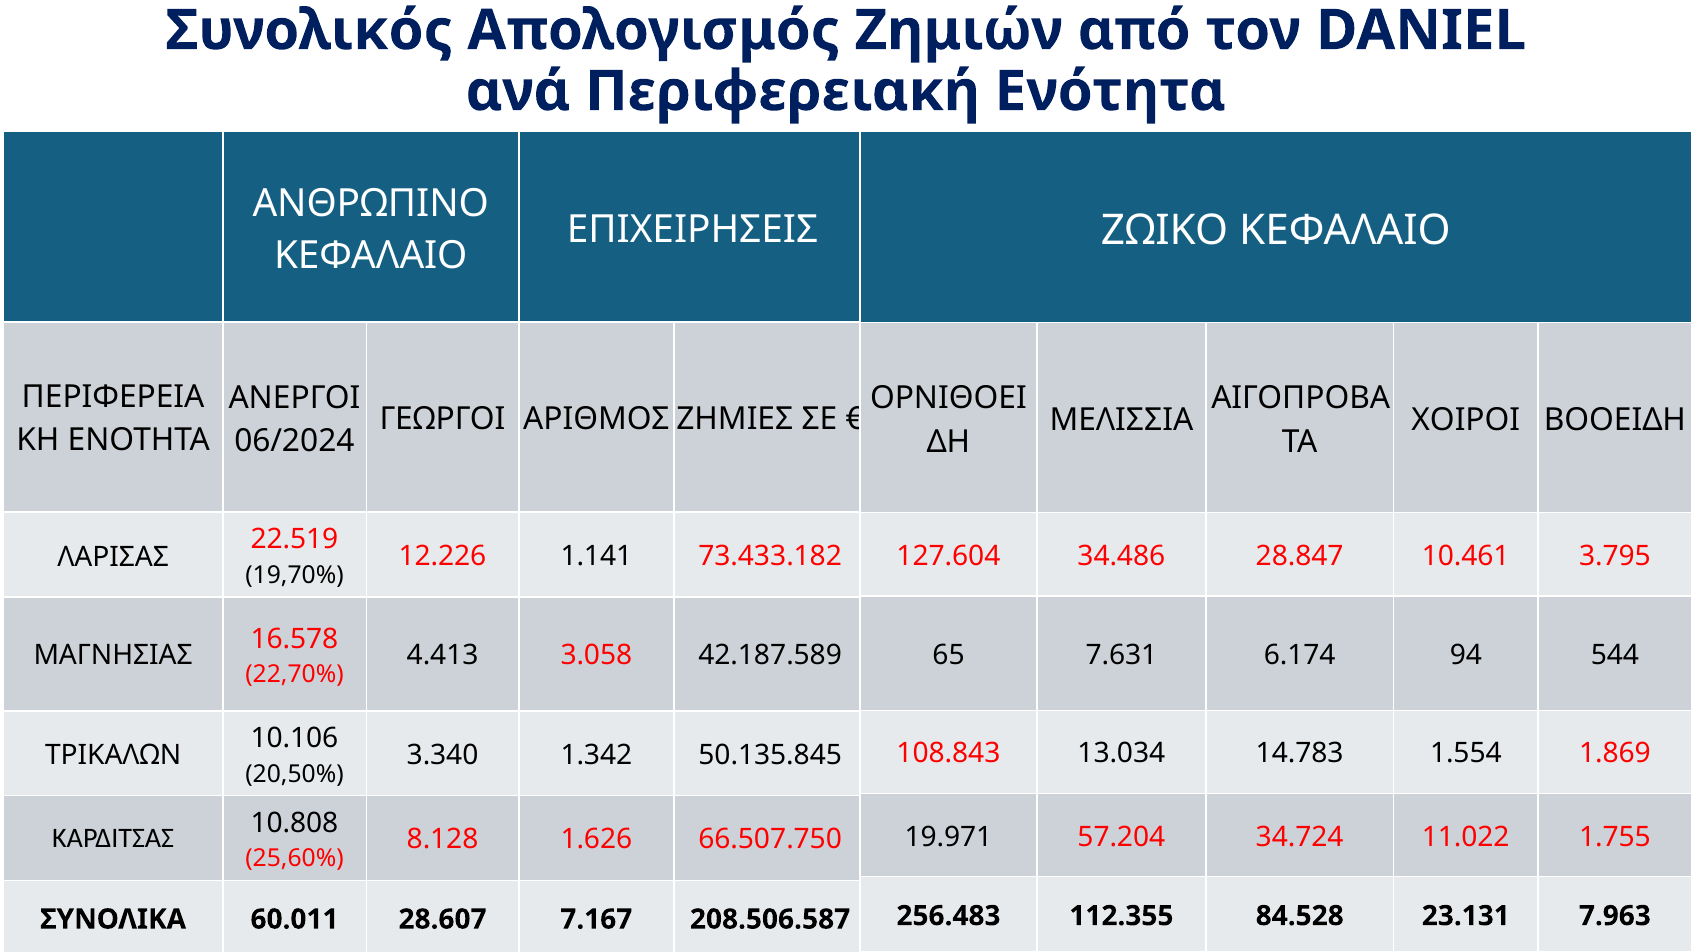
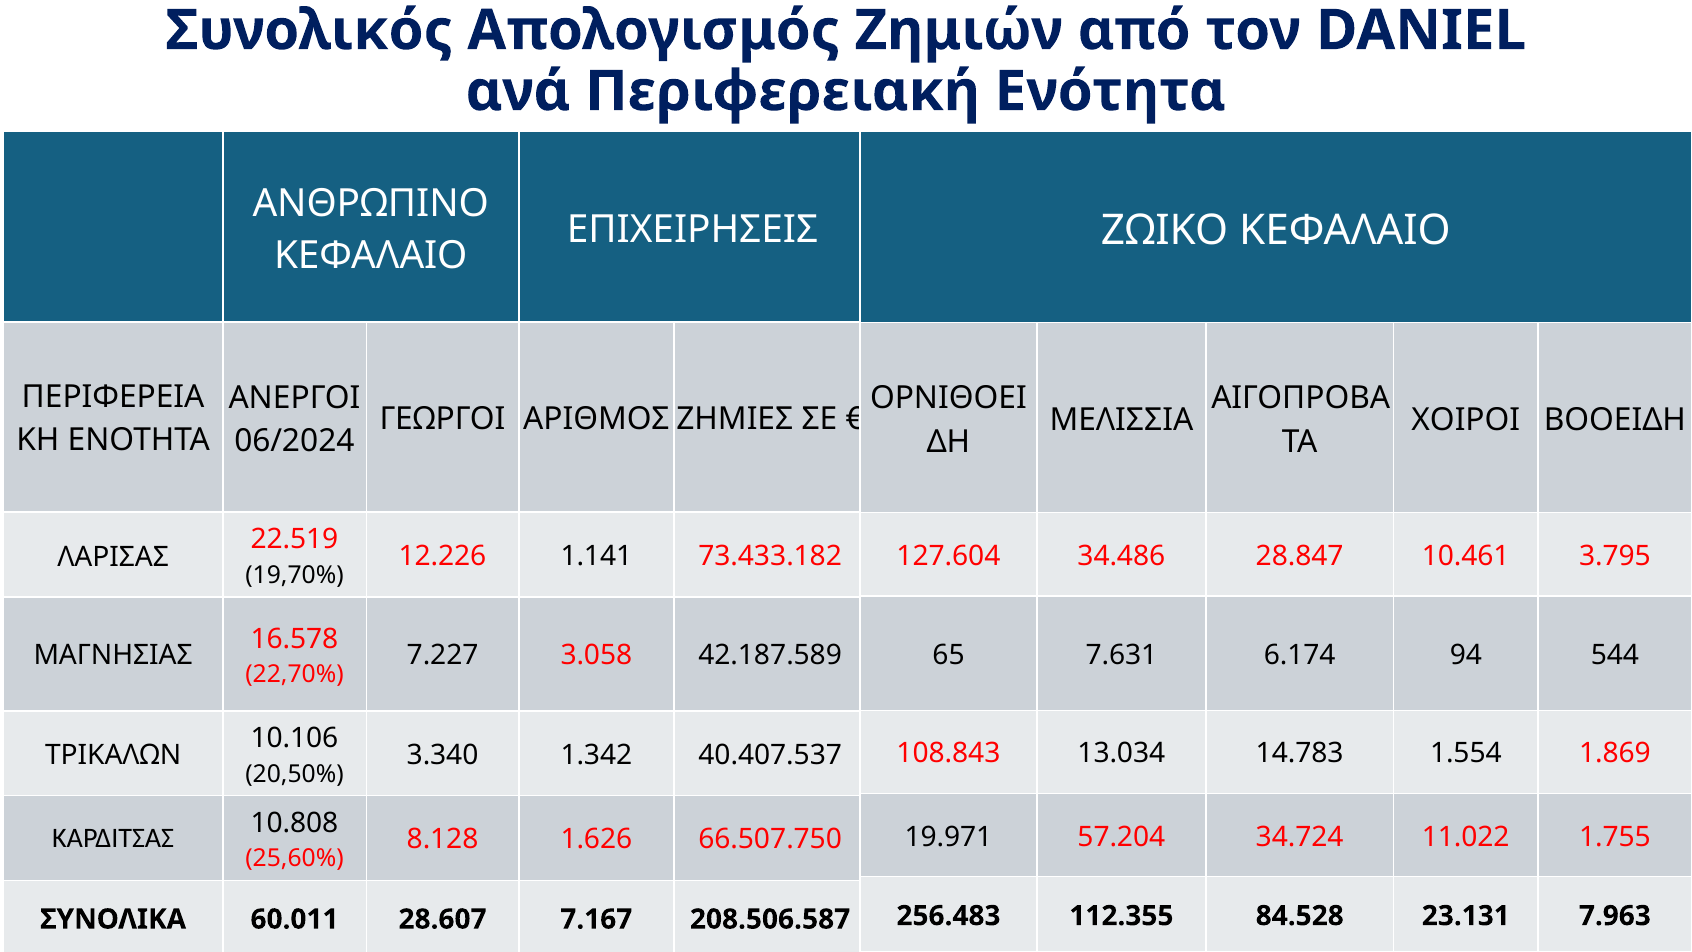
4.413: 4.413 -> 7.227 (443, 655)
50.135.845: 50.135.845 -> 40.407.537 (770, 755)
